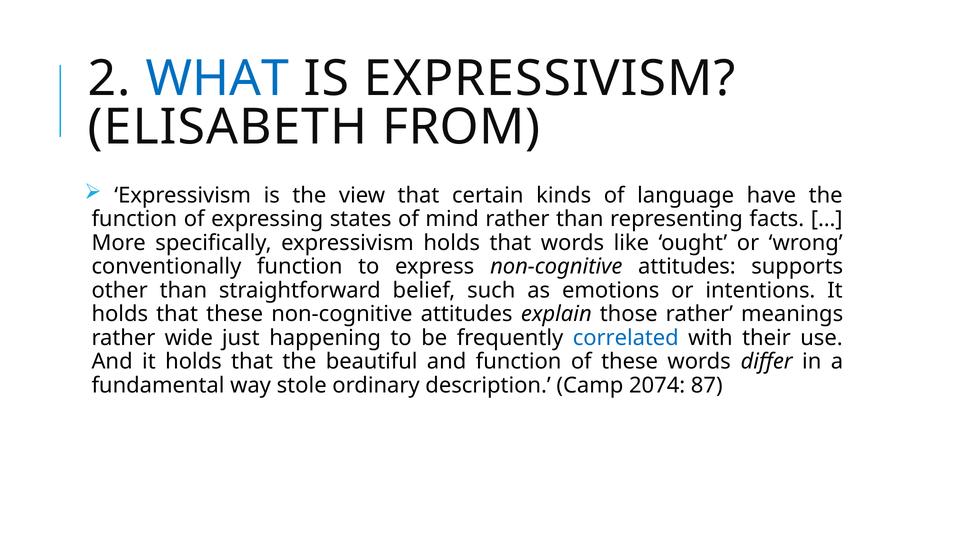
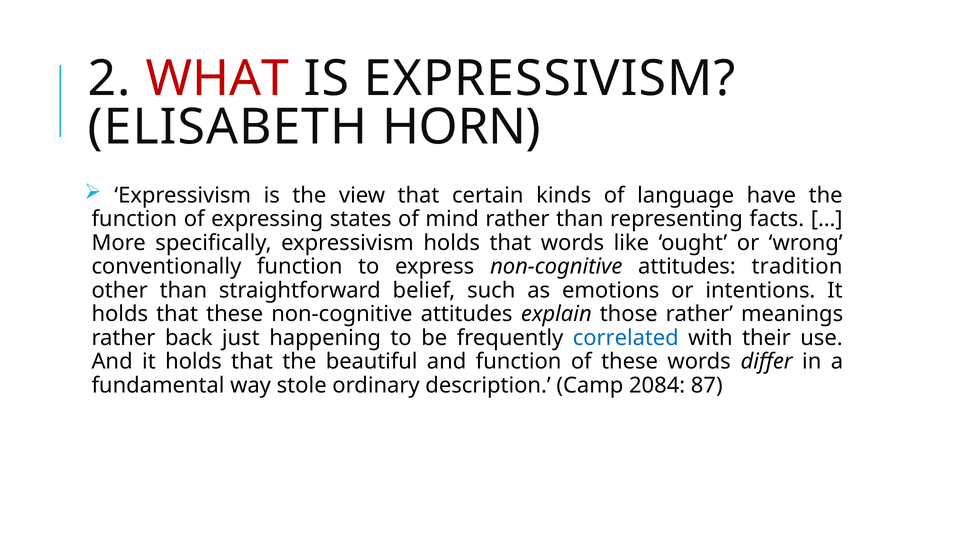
WHAT colour: blue -> red (217, 79)
FROM: FROM -> HORN (462, 127)
supports: supports -> tradition (797, 267)
wide: wide -> back (189, 338)
2074: 2074 -> 2084 (657, 386)
